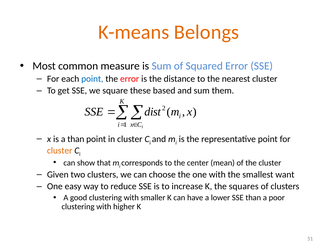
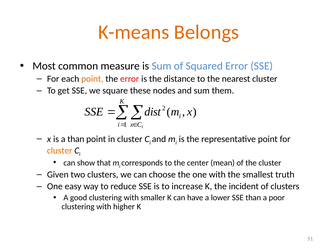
point colour: blue -> orange (92, 79)
based: based -> nodes (164, 91)
want: want -> truth (285, 174)
squares: squares -> incident (244, 186)
